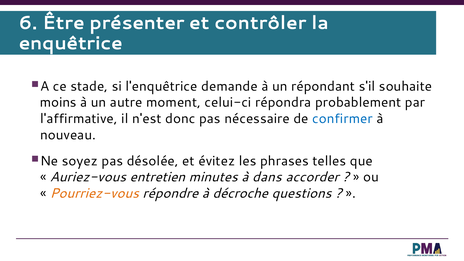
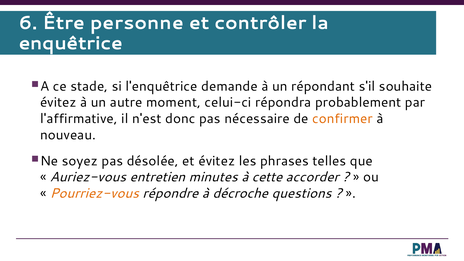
présenter: présenter -> personne (137, 23)
moins: moins -> évitez (58, 102)
confirmer colour: blue -> orange (342, 119)
dans: dans -> cette (267, 177)
